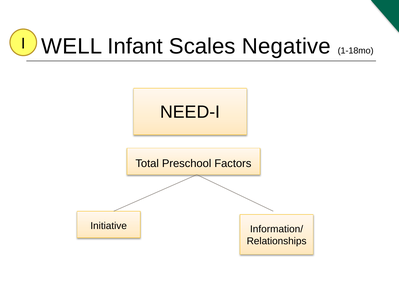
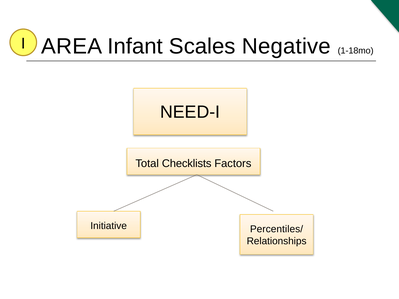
WELL: WELL -> AREA (72, 46)
Preschool: Preschool -> Checklists (187, 164)
Information/: Information/ -> Percentiles/ (277, 229)
